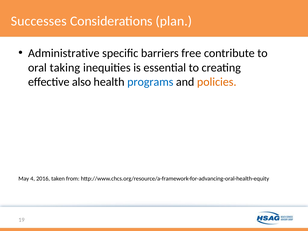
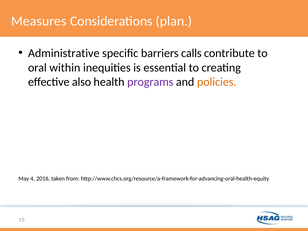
Successes: Successes -> Measures (39, 21)
free: free -> calls (191, 53)
taking: taking -> within (65, 68)
programs colour: blue -> purple (150, 82)
